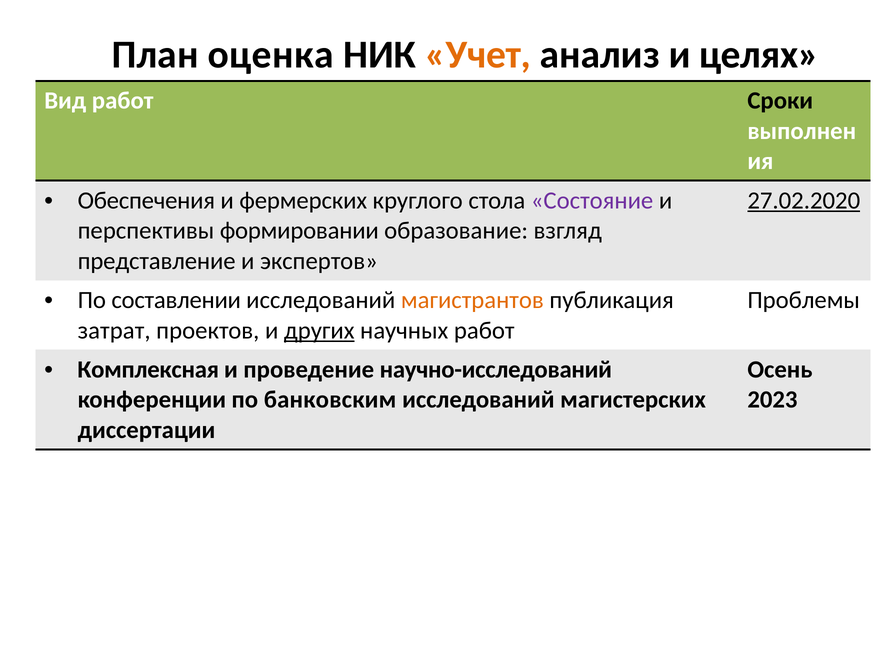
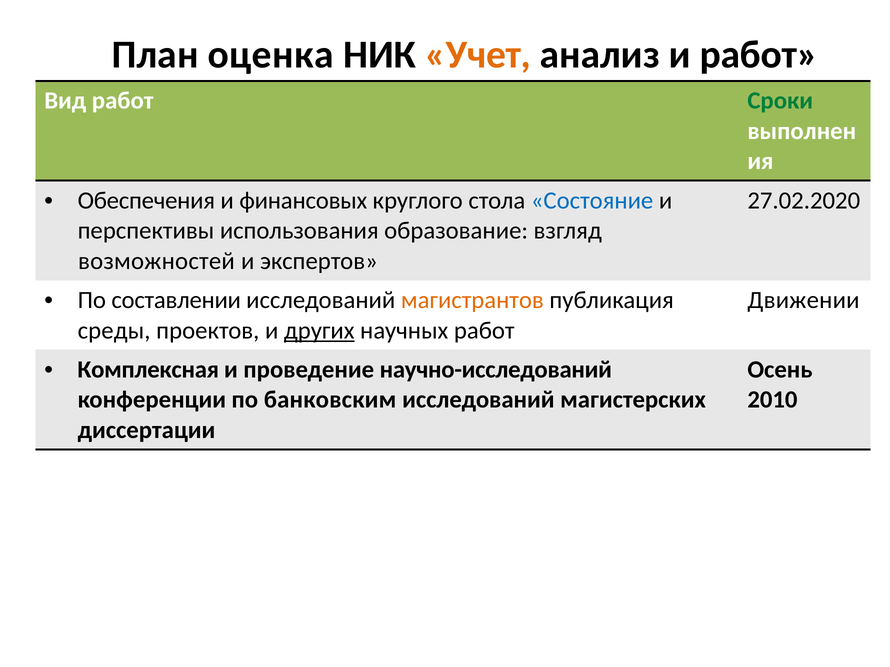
и целях: целях -> работ (759, 55)
Сроки colour: black -> green (780, 101)
фермерских: фермерских -> финансовых (303, 201)
Состояние colour: purple -> blue (592, 201)
27.02.2020 underline: present -> none (804, 201)
формировании: формировании -> использования (299, 231)
представление: представление -> возможностей (156, 261)
Проблемы: Проблемы -> Движении (804, 300)
затрат: затрат -> среды (114, 331)
2023: 2023 -> 2010 (772, 400)
